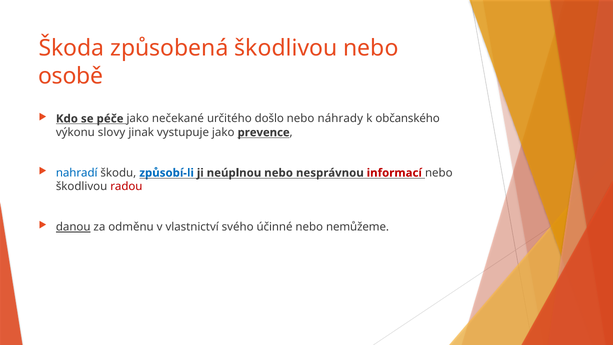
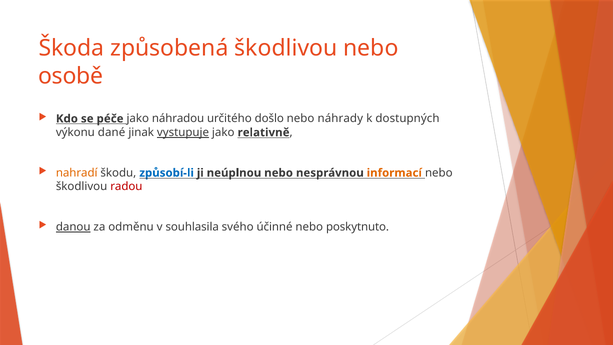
nečekané: nečekané -> náhradou (178, 119)
občanského: občanského -> dostupných (407, 119)
slovy: slovy -> dané (112, 132)
vystupuje underline: none -> present (183, 132)
prevence: prevence -> relativně (264, 132)
nahradí colour: blue -> orange (77, 173)
informací colour: red -> orange (394, 173)
vlastnictví: vlastnictví -> souhlasila (192, 227)
nemůžeme: nemůžeme -> poskytnuto (358, 227)
